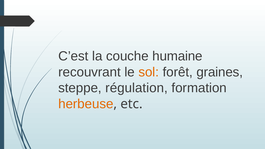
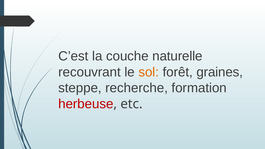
humaine: humaine -> naturelle (177, 56)
régulation: régulation -> recherche (137, 88)
herbeuse colour: orange -> red (86, 104)
